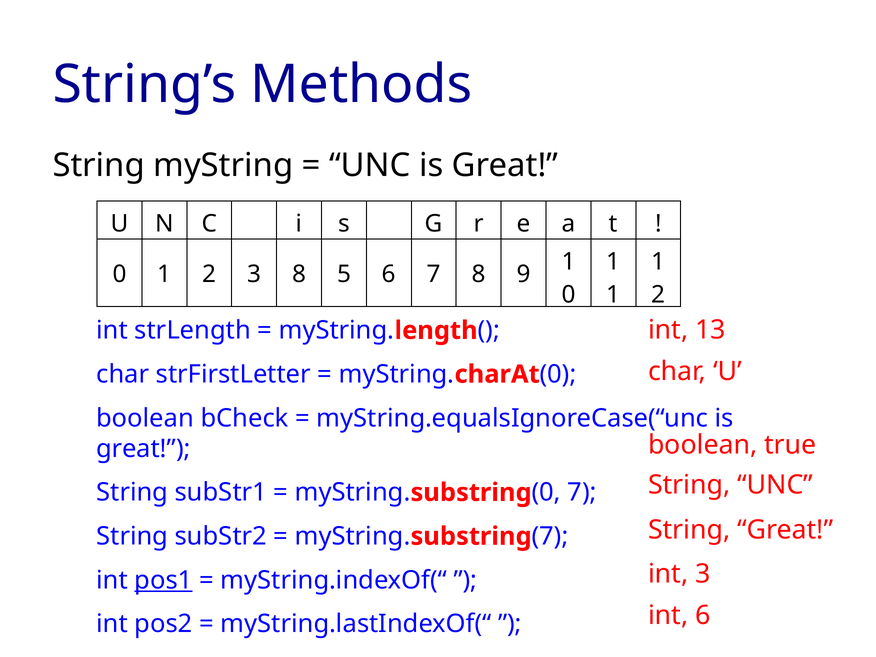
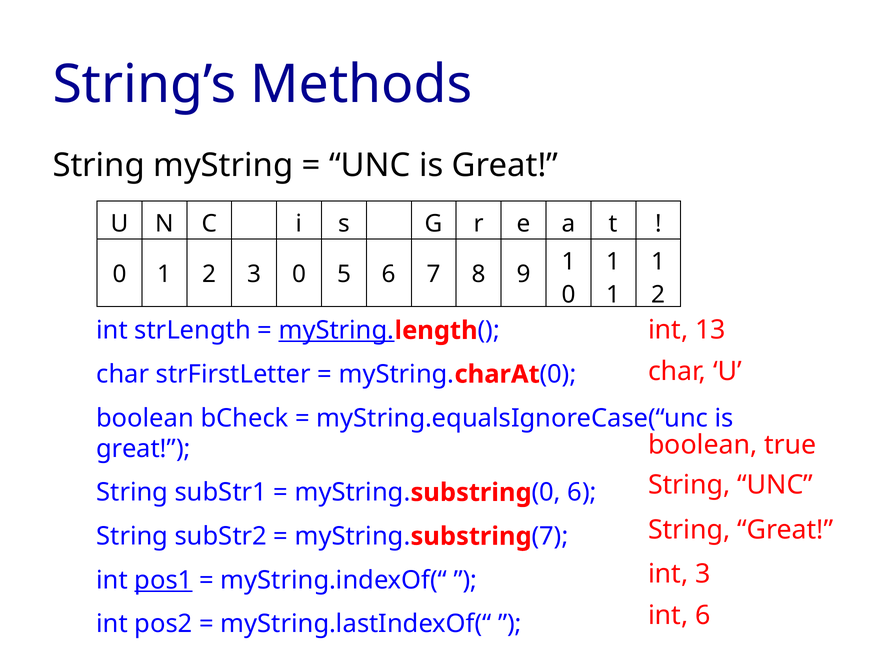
3 8: 8 -> 0 (299, 274)
myString underline: none -> present (336, 330)
0 7: 7 -> 6 (582, 493)
